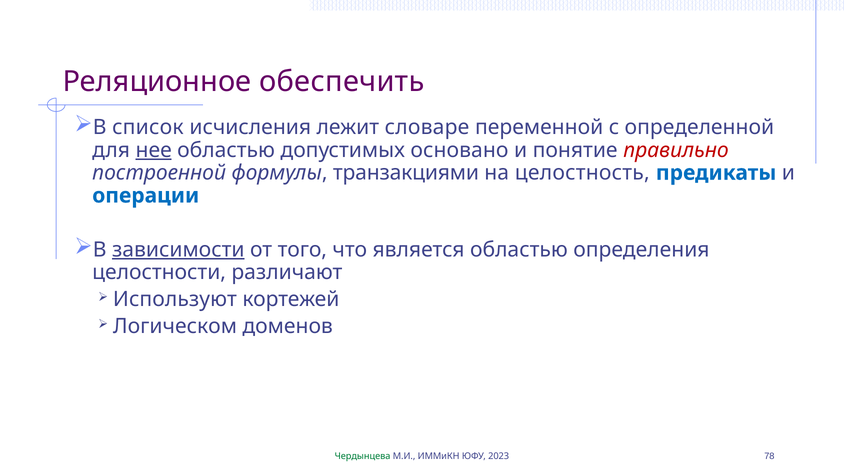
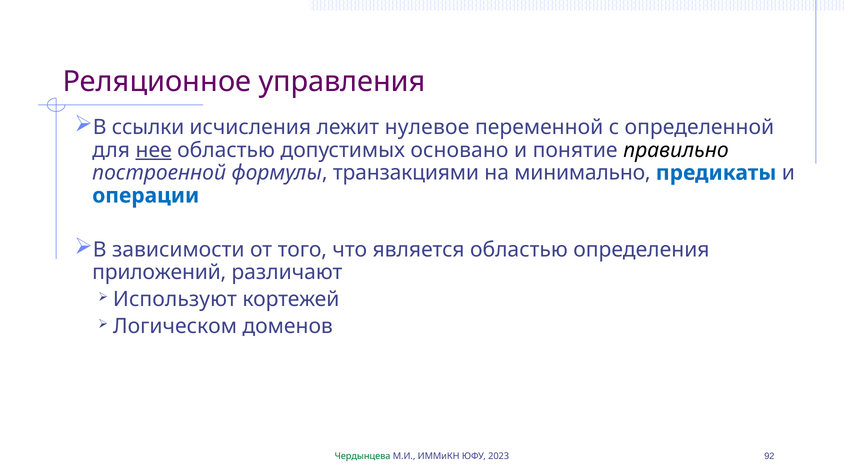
обеспечить: обеспечить -> управления (342, 82)
список: список -> ссылки (148, 127)
словаре: словаре -> нулевое (427, 127)
правильно colour: red -> black (676, 150)
целостность: целостность -> минимально (582, 173)
зависимости underline: present -> none (178, 249)
целостности: целостности -> приложений (159, 272)
78: 78 -> 92 (769, 456)
